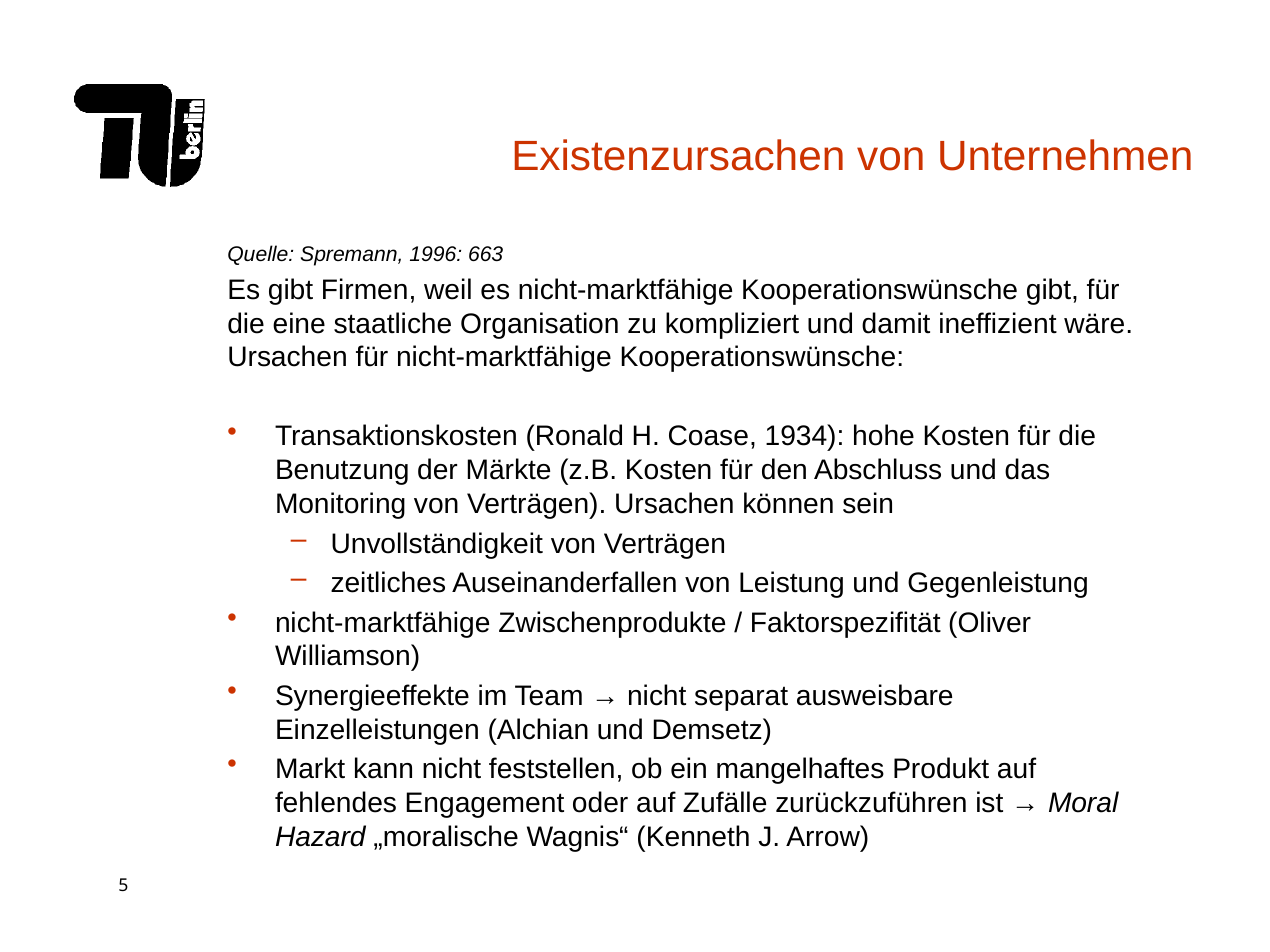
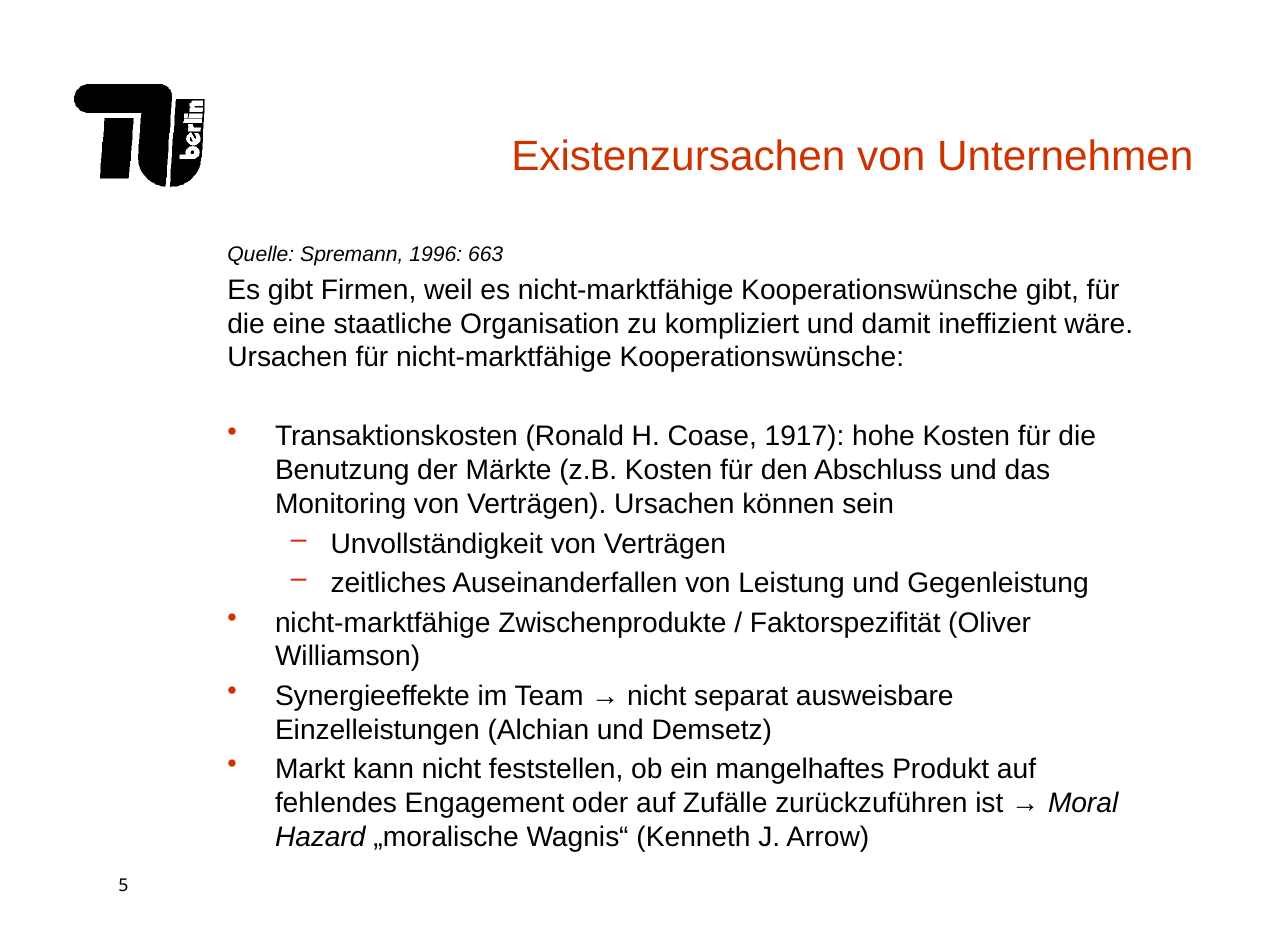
1934: 1934 -> 1917 (805, 437)
